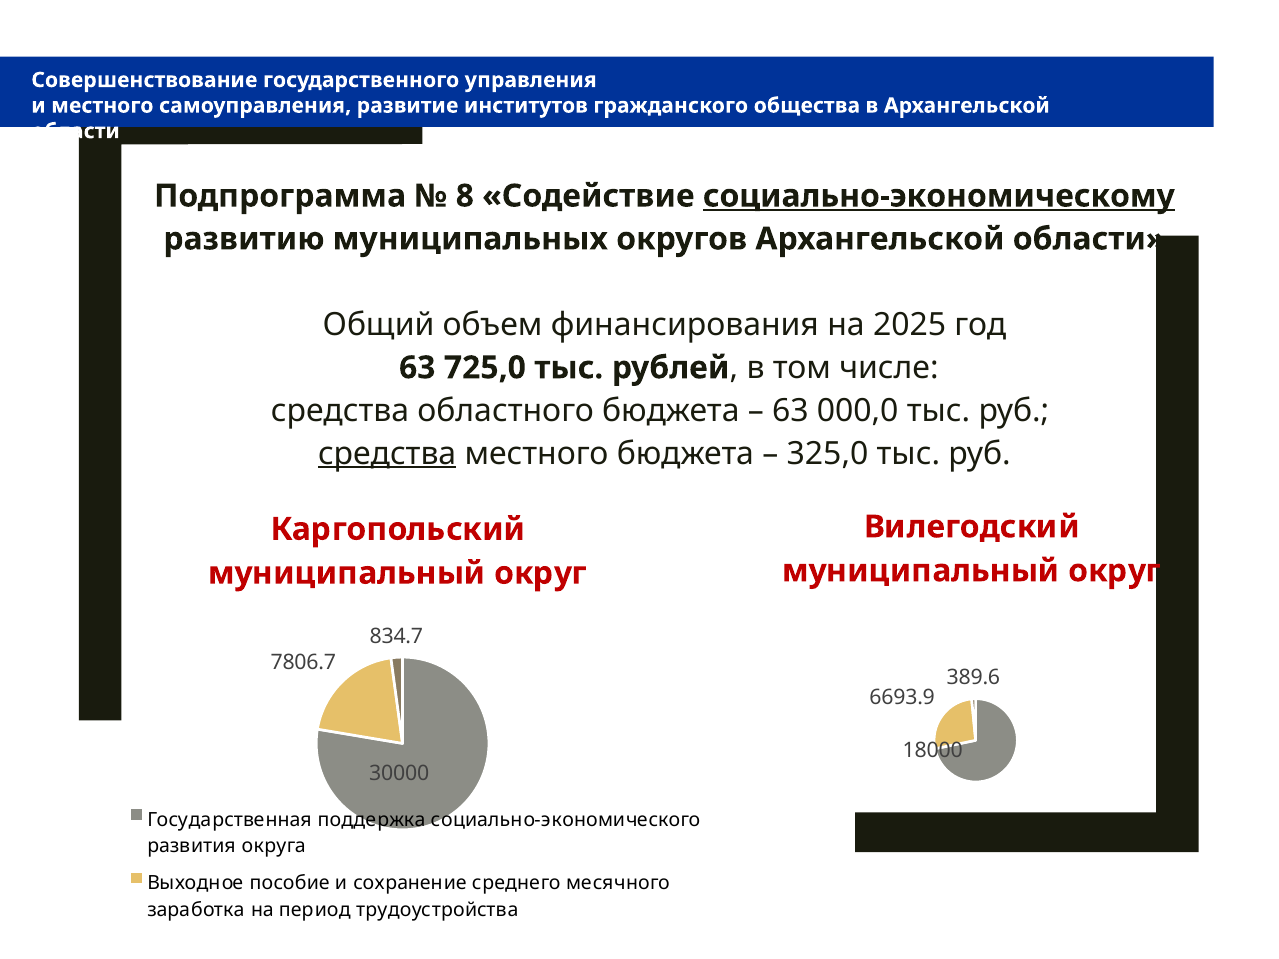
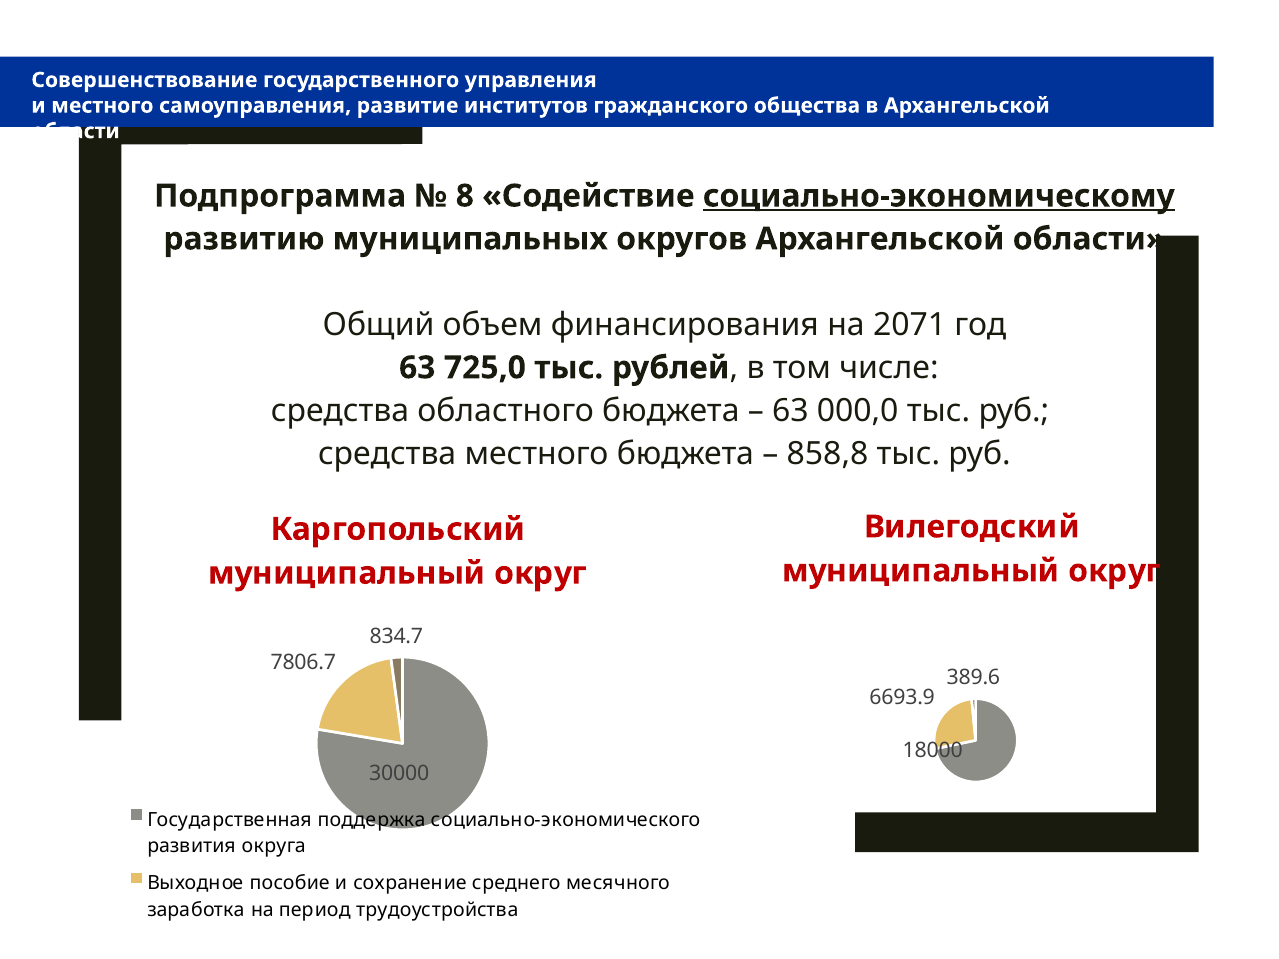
2025: 2025 -> 2071 (910, 325)
средства underline: present -> none (387, 454)
325,0: 325,0 -> 858,8 (828, 454)
